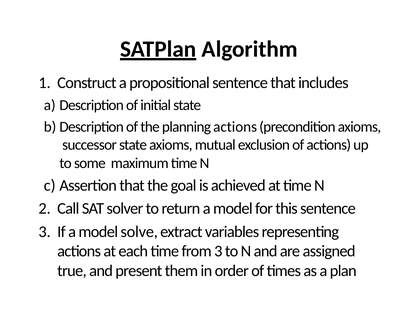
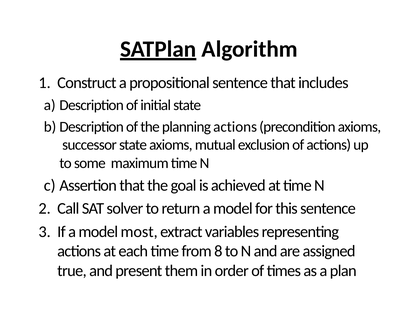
solve: solve -> most (139, 231)
from 3: 3 -> 8 (218, 251)
